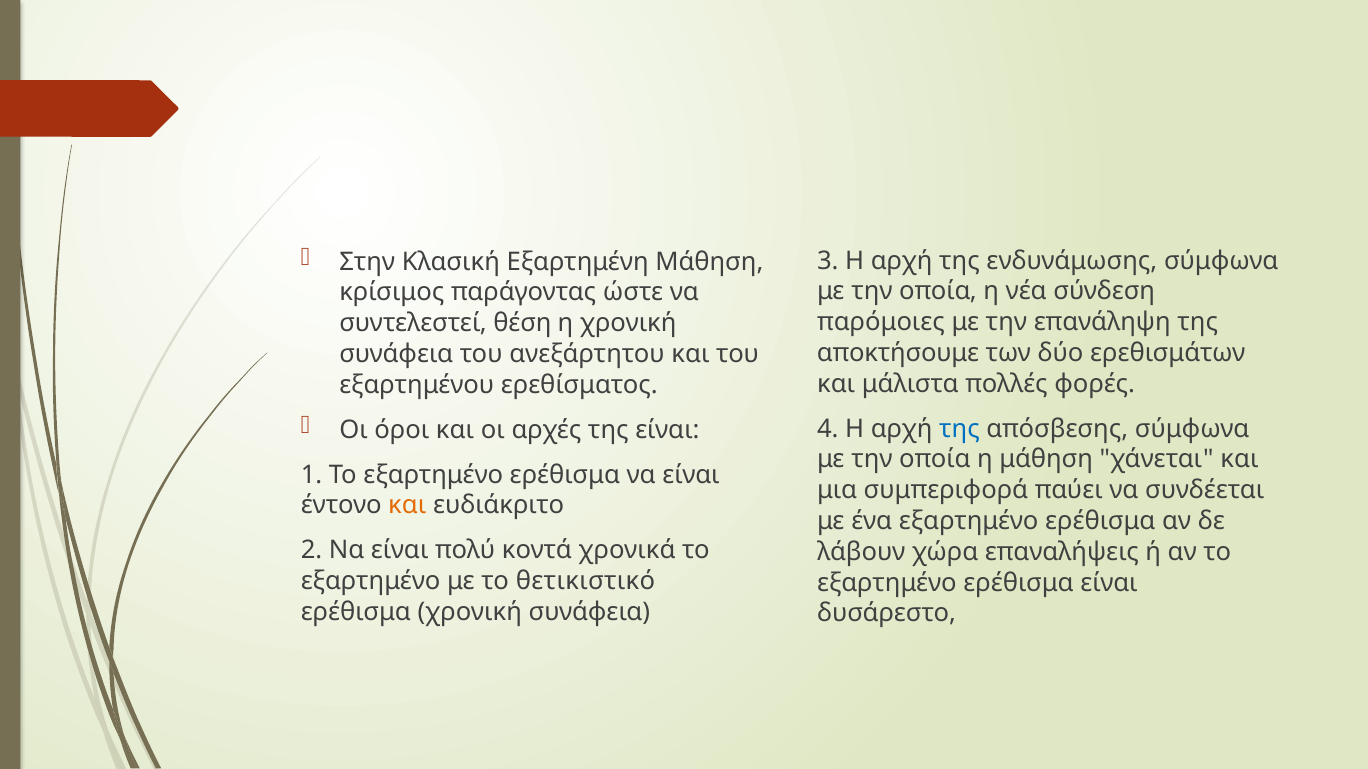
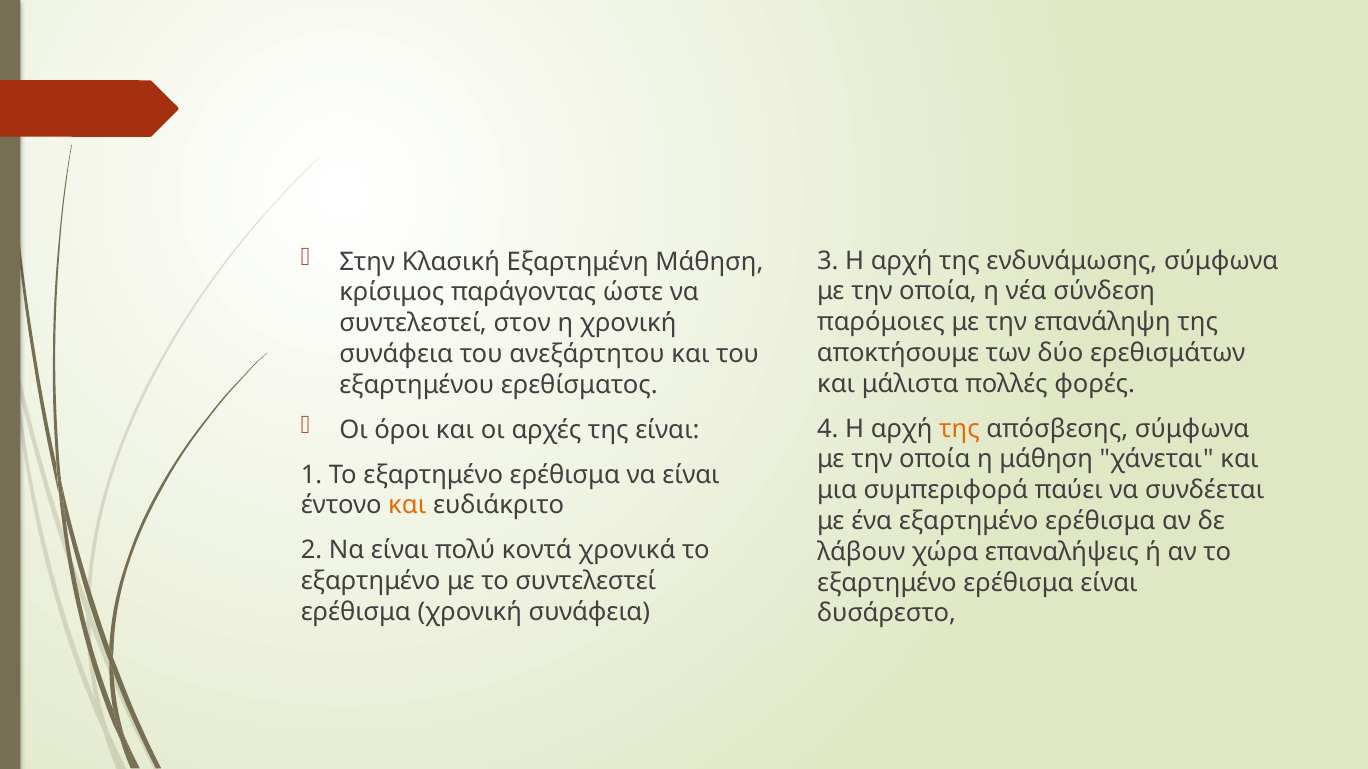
θέση: θέση -> στον (522, 323)
της colour: blue -> orange (959, 429)
το θετικιστικό: θετικιστικό -> συντελεστεί (586, 582)
